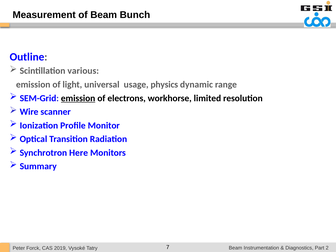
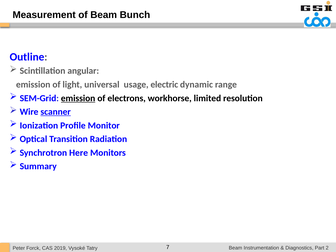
various: various -> angular (83, 71)
physics: physics -> electric (164, 85)
scanner underline: none -> present (56, 112)
